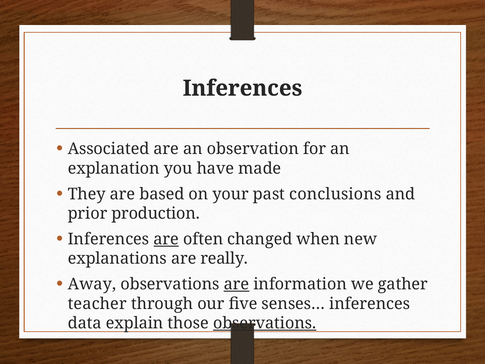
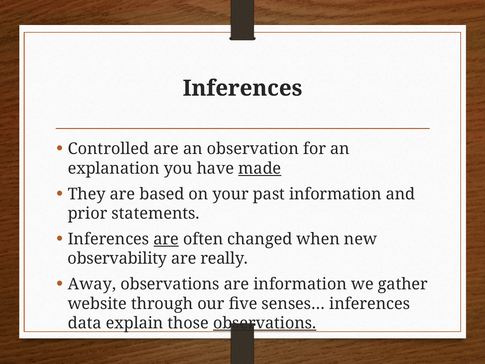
Associated: Associated -> Controlled (108, 149)
made underline: none -> present (260, 168)
past conclusions: conclusions -> information (335, 194)
production: production -> statements (156, 213)
explanations: explanations -> observability (117, 258)
are underline: present -> none (237, 284)
teacher: teacher -> website (97, 303)
